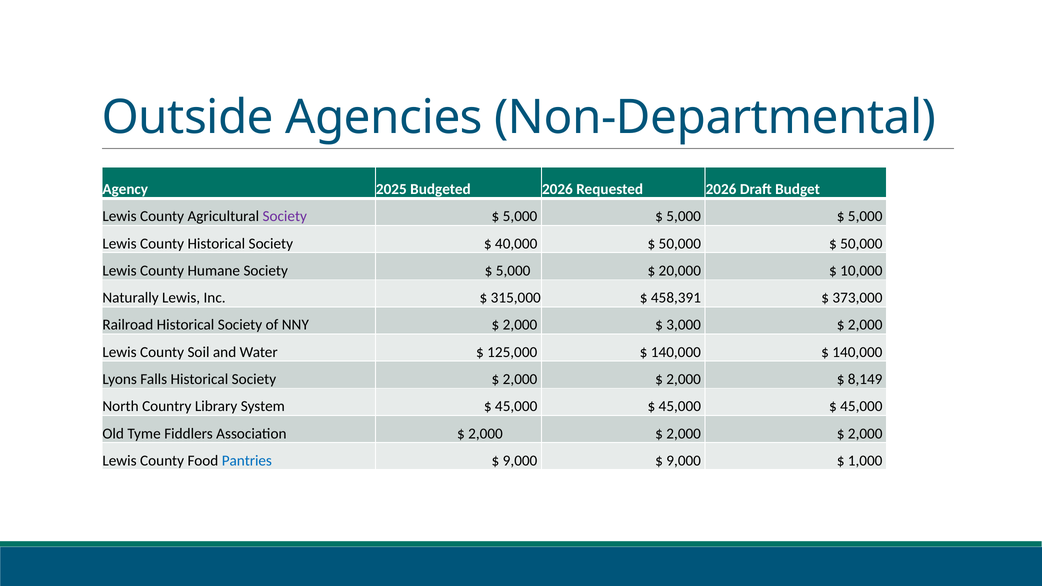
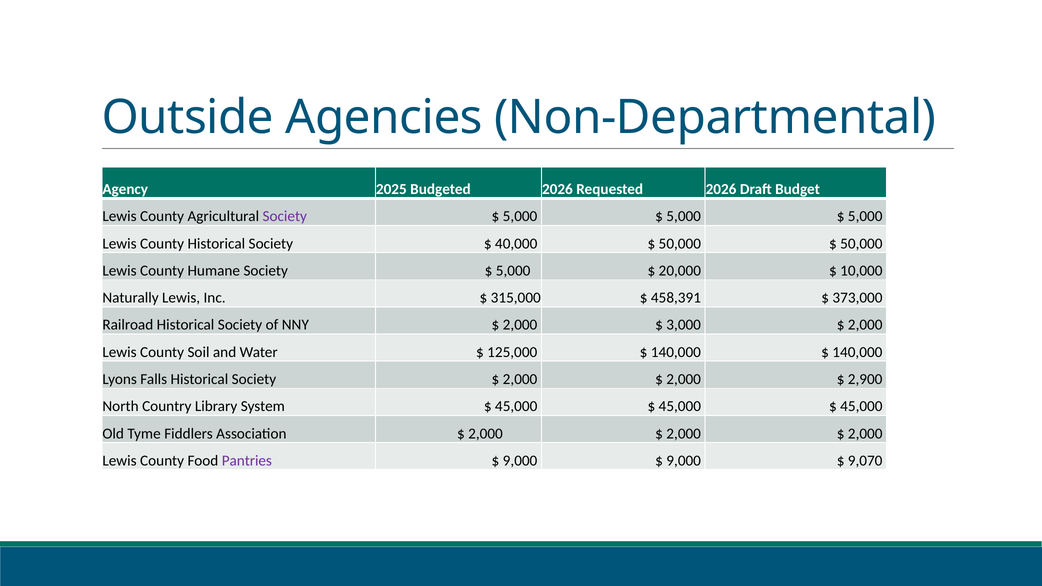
8,149: 8,149 -> 2,900 (865, 379)
Pantries colour: blue -> purple (247, 461)
1,000: 1,000 -> 9,070 (865, 461)
